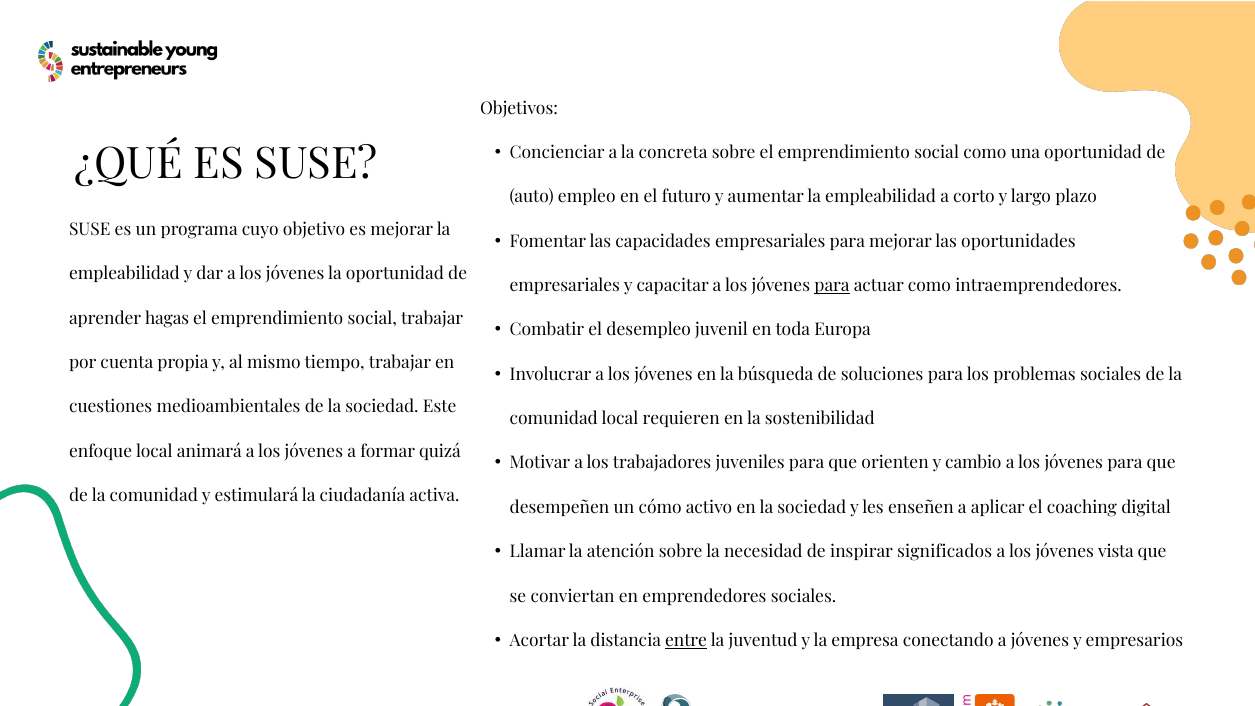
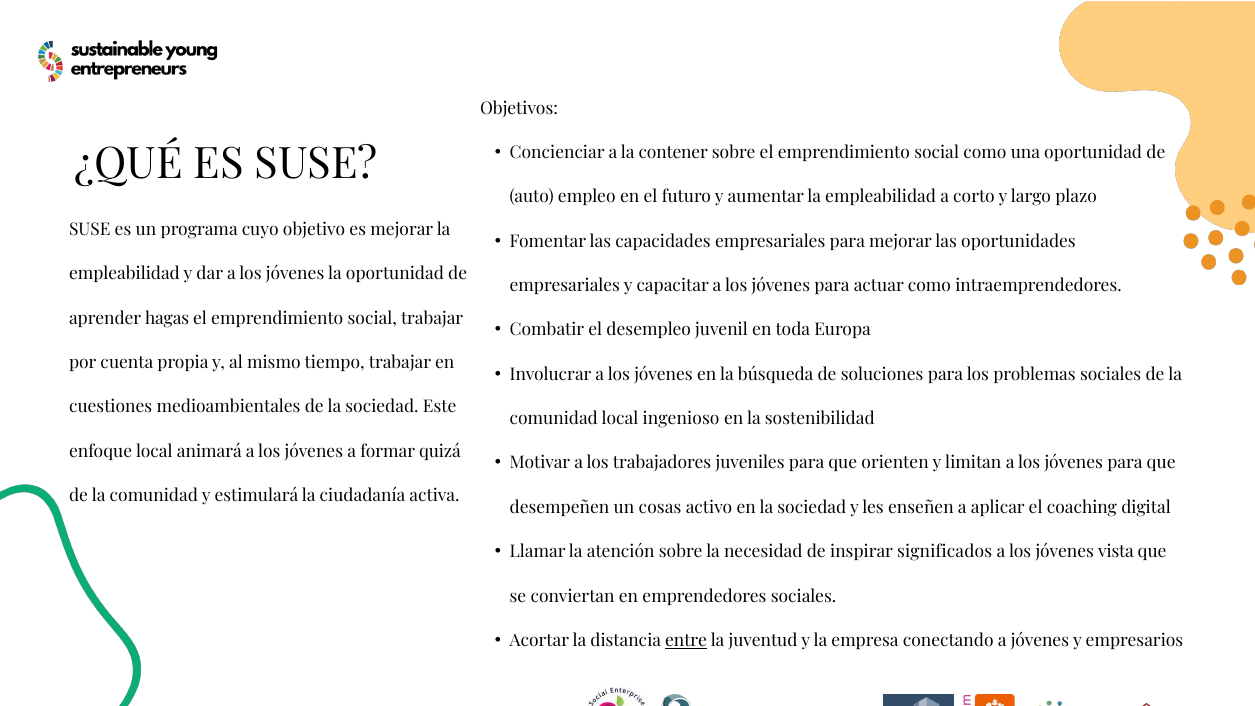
concreta: concreta -> contener (673, 153)
para underline: present -> none (832, 286)
requieren: requieren -> ingenioso (681, 419)
cambio: cambio -> limitan (973, 463)
cómo: cómo -> cosas (660, 508)
